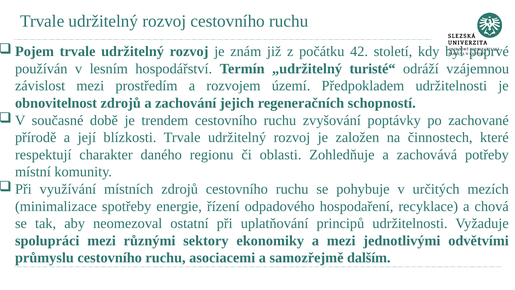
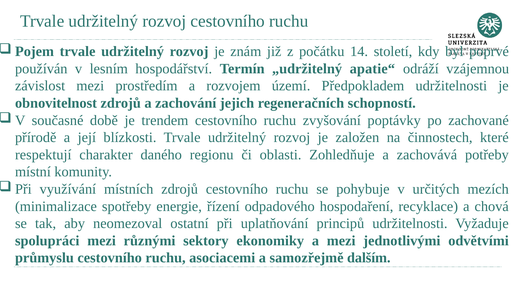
42: 42 -> 14 (359, 52)
turisté“: turisté“ -> apatie“ (372, 69)
